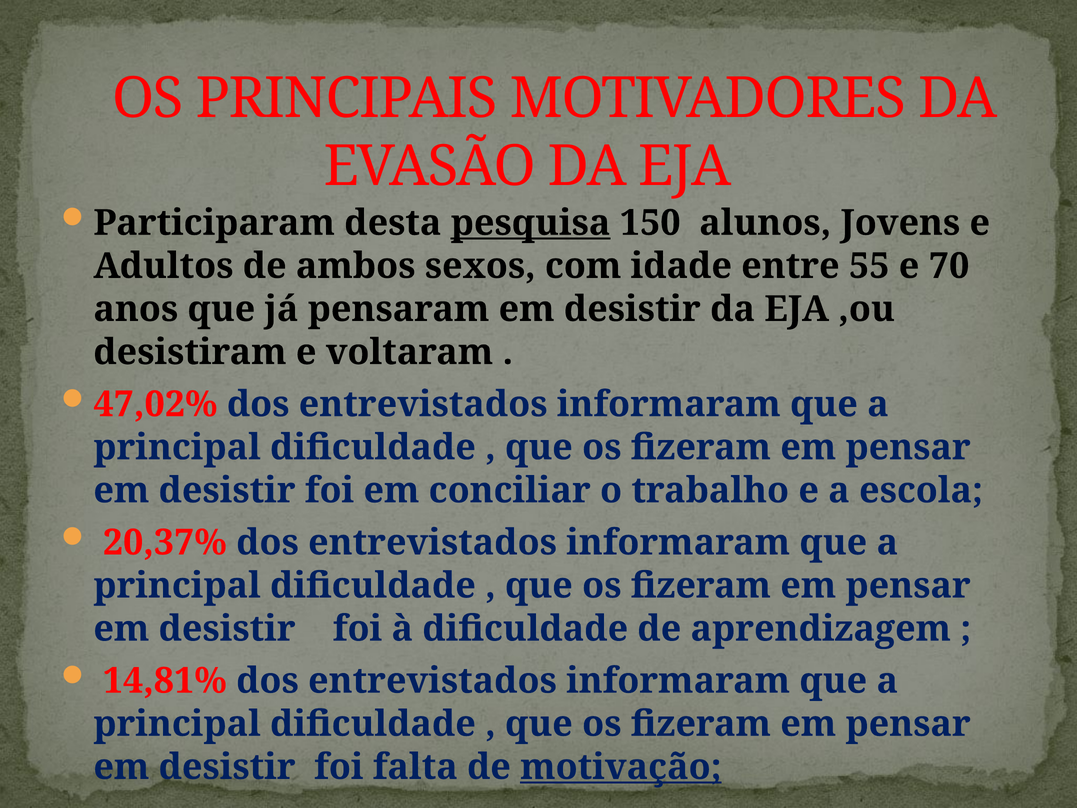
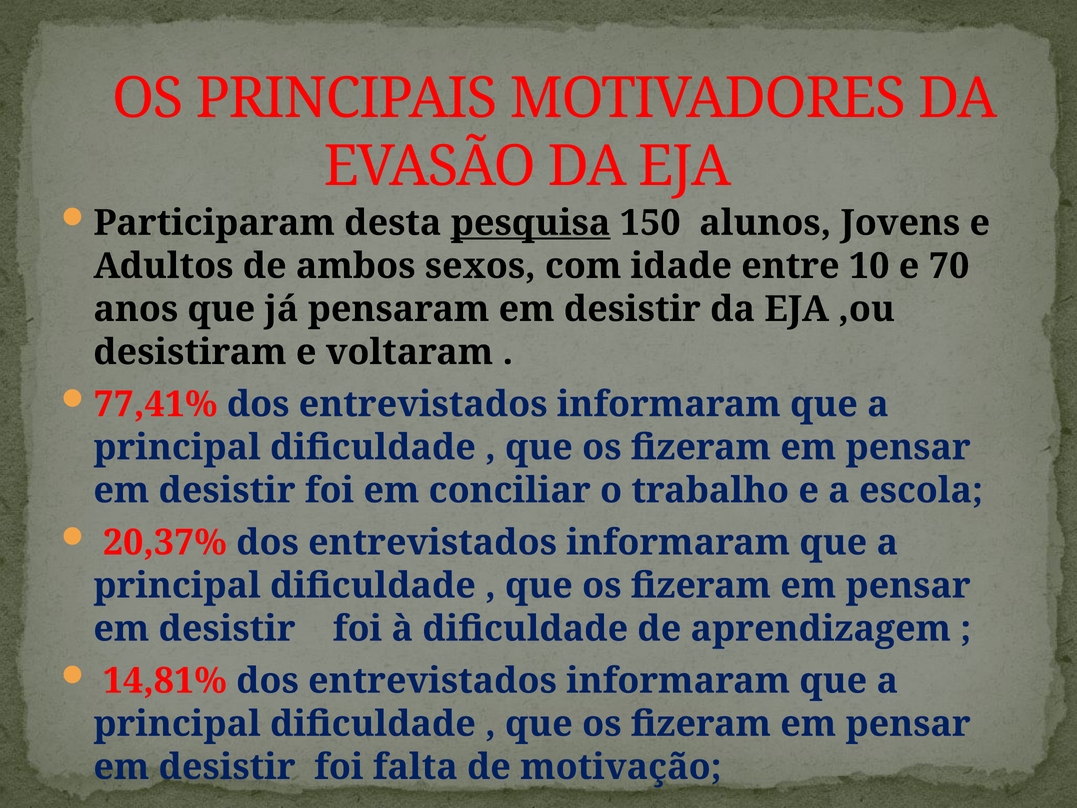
55: 55 -> 10 (869, 266)
47,02%: 47,02% -> 77,41% (155, 404)
motivação underline: present -> none (621, 767)
